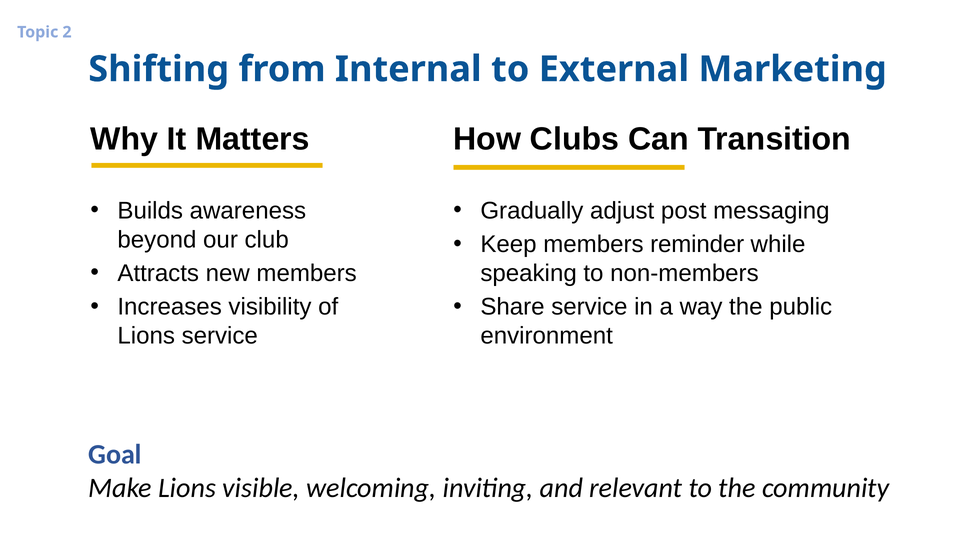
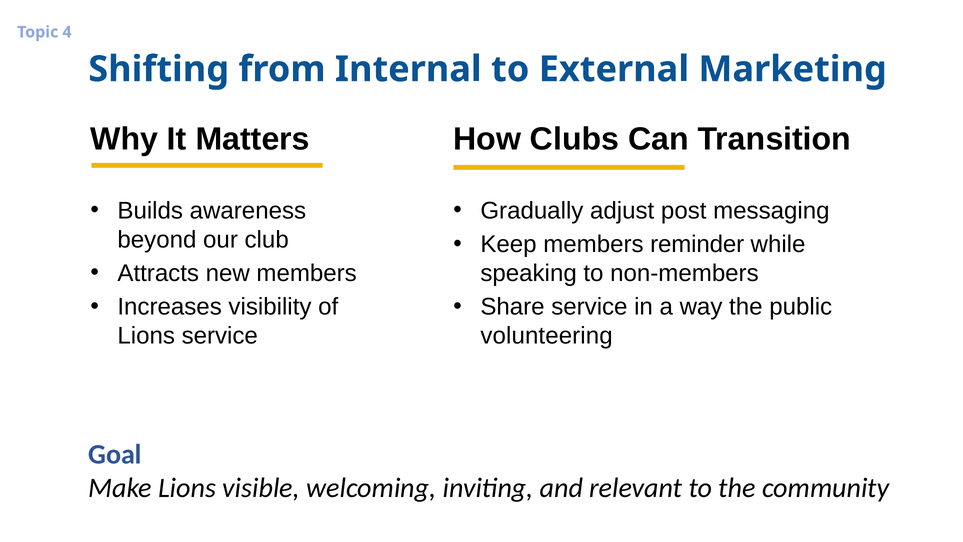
Topic 2: 2 -> 4 (67, 32)
environment: environment -> volunteering (547, 336)
